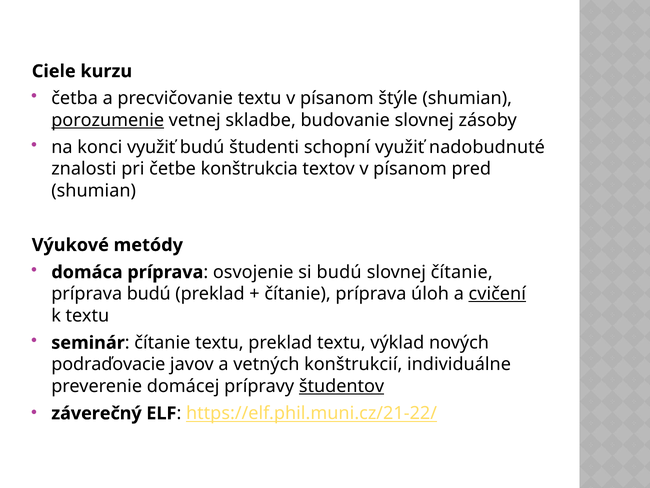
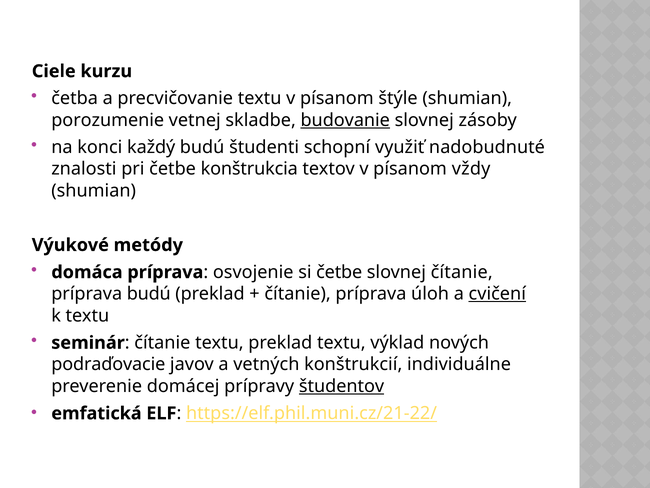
porozumenie underline: present -> none (108, 120)
budovanie underline: none -> present (345, 120)
konci využiť: využiť -> každý (151, 147)
pred: pred -> vždy (471, 169)
si budú: budú -> četbe (339, 272)
záverečný: záverečný -> emfatická (96, 413)
